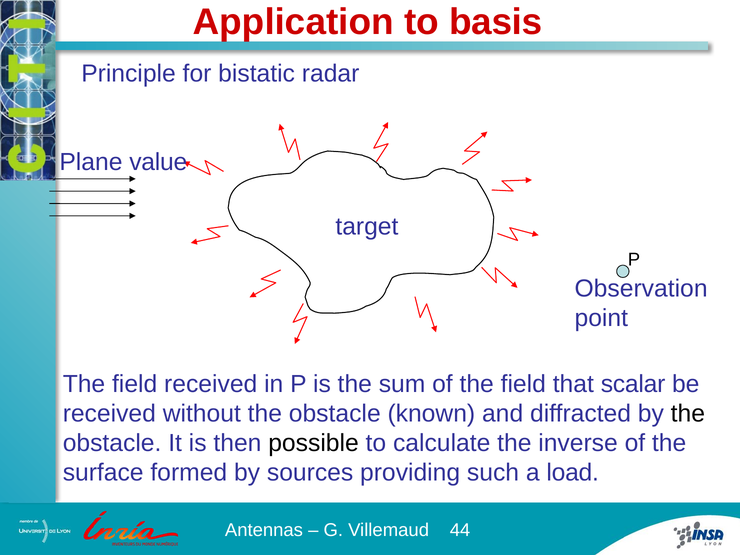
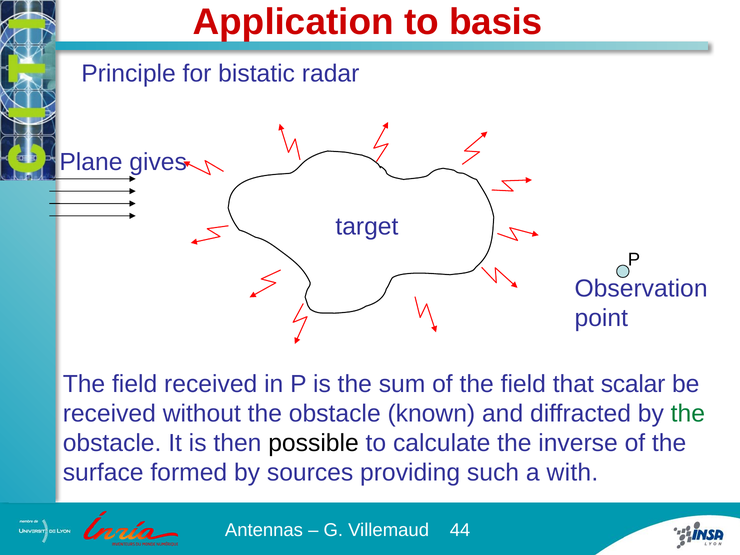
value: value -> gives (158, 162)
the colour: black -> green (688, 414)
load: load -> with (572, 473)
